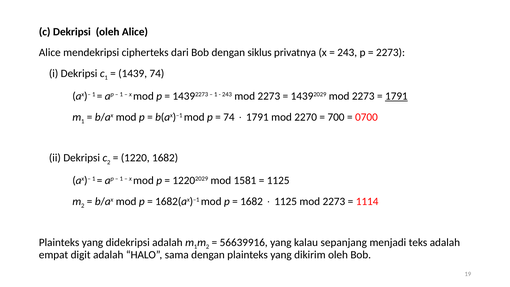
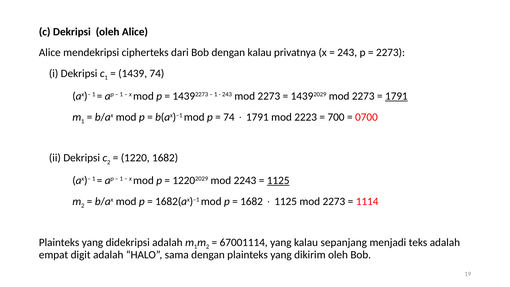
dengan siklus: siklus -> kalau (260, 53)
2270: 2270 -> 2223 (306, 117)
1581: 1581 -> 2243 (245, 180)
1125 underline: none -> present (278, 180)
56639916: 56639916 -> 67001114 (244, 242)
